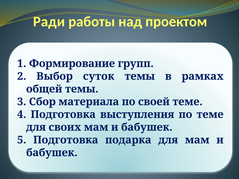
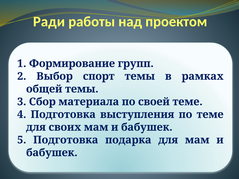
суток: суток -> спорт (99, 76)
